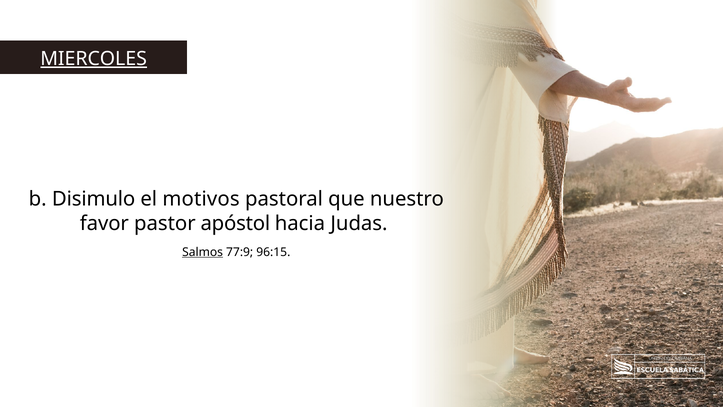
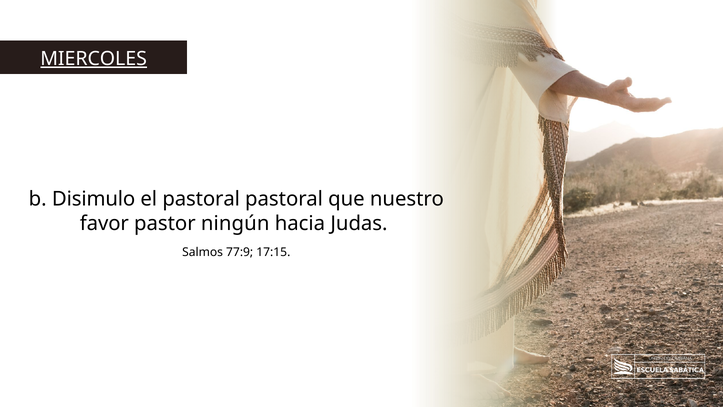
el motivos: motivos -> pastoral (201, 199)
apóstol: apóstol -> ningún (235, 223)
Salmos underline: present -> none (203, 252)
96:15: 96:15 -> 17:15 (273, 252)
